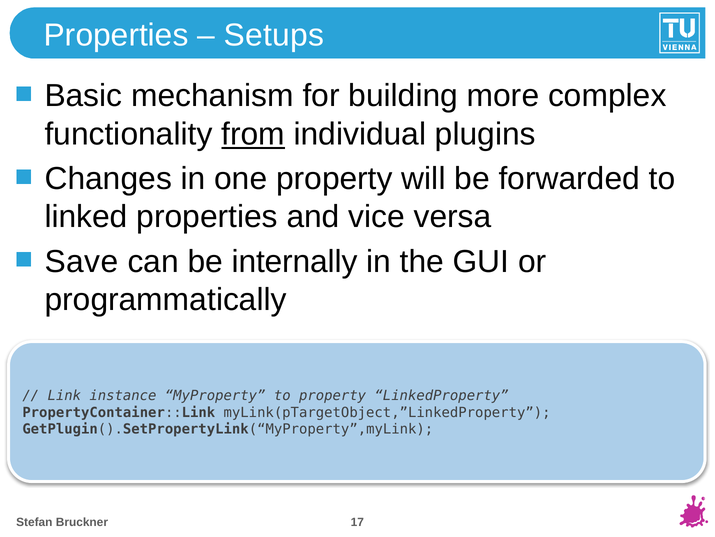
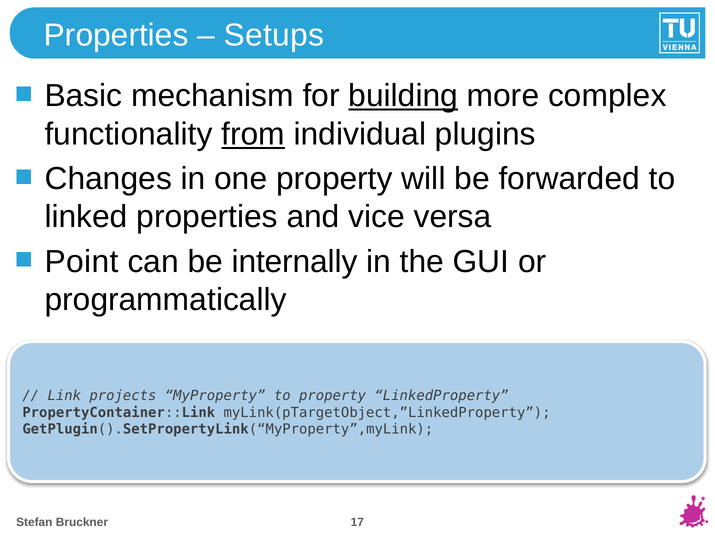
building underline: none -> present (403, 96)
Save: Save -> Point (82, 261)
instance: instance -> projects (123, 395)
